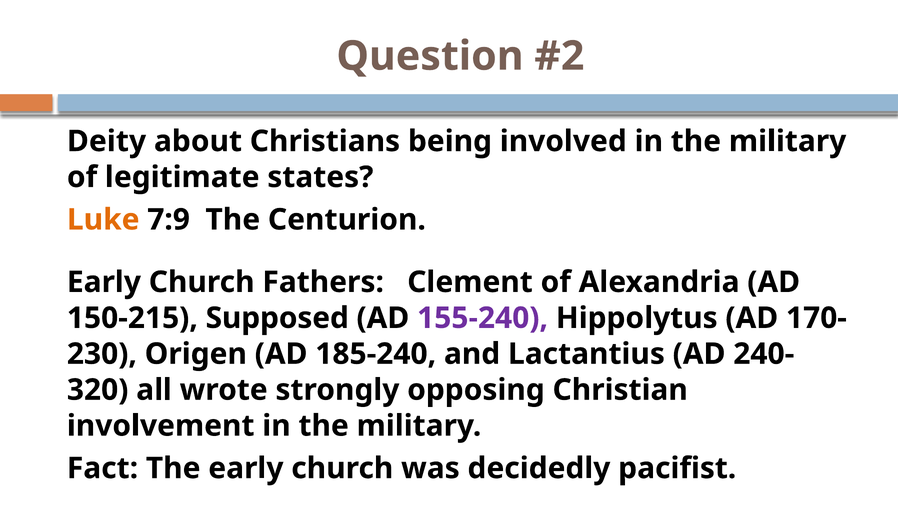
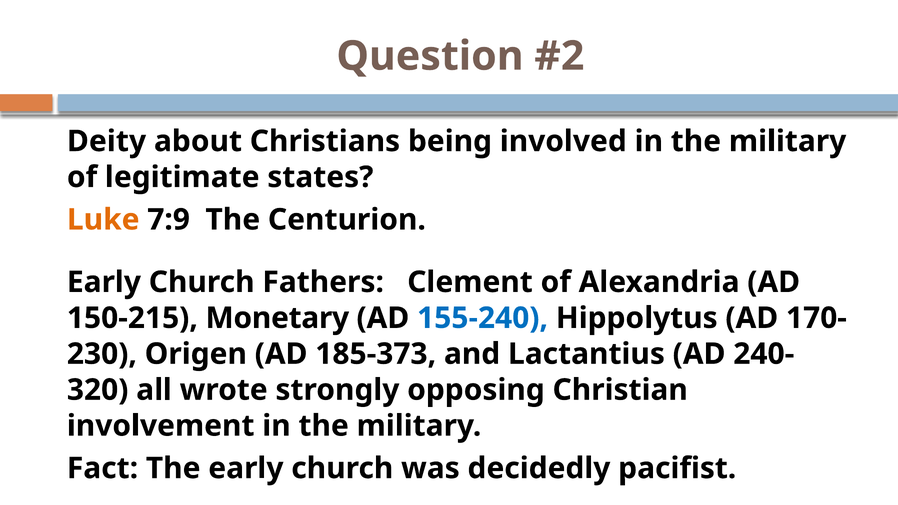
Supposed: Supposed -> Monetary (277, 318)
155-240 colour: purple -> blue (483, 318)
185-240: 185-240 -> 185-373 (376, 354)
